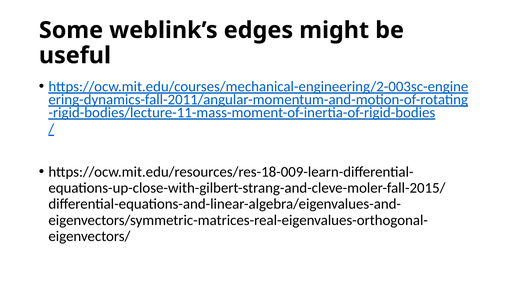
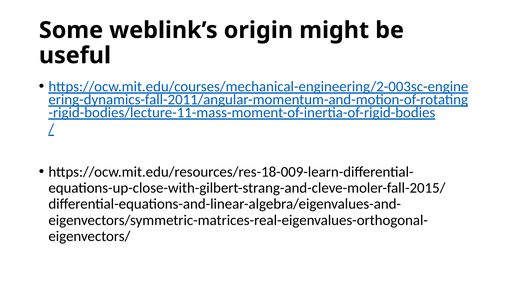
edges: edges -> origin (258, 30)
